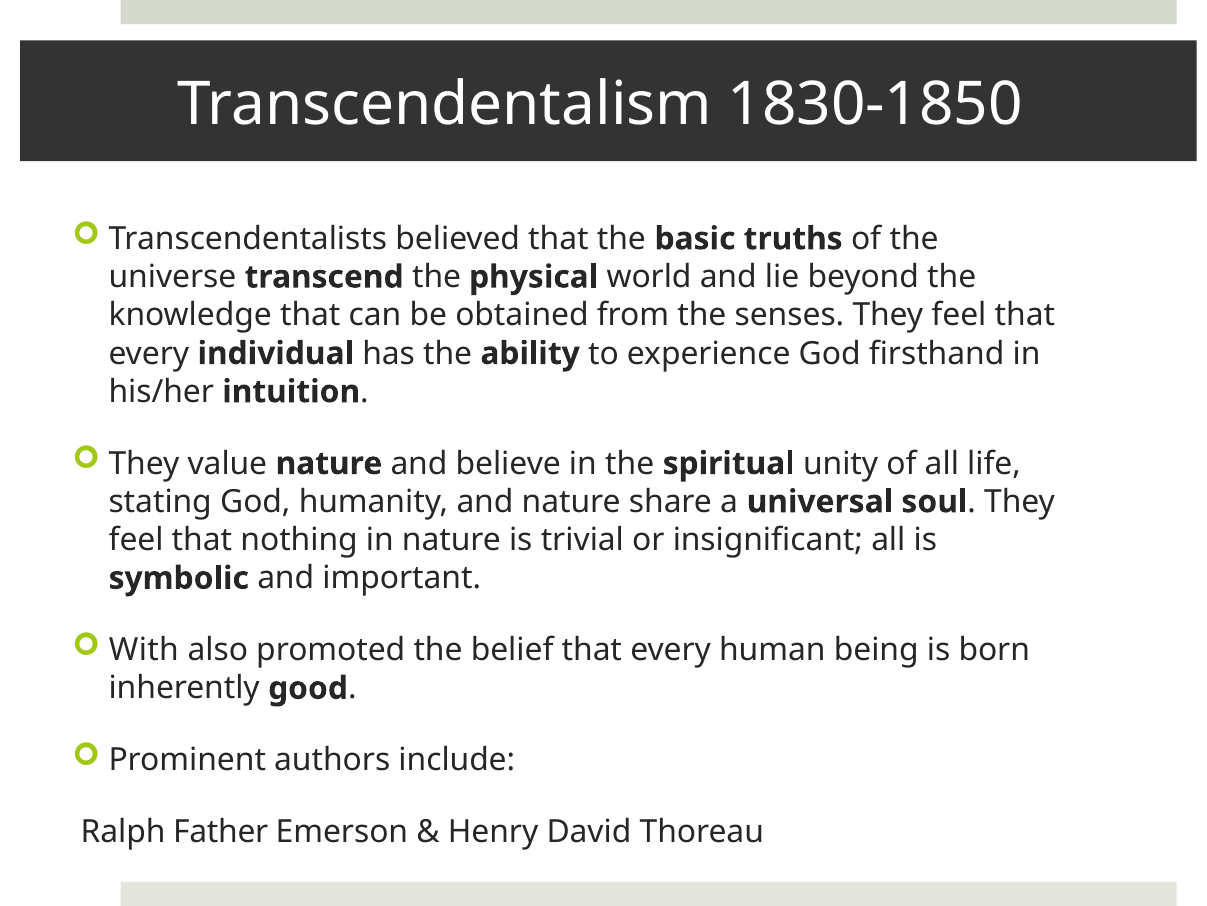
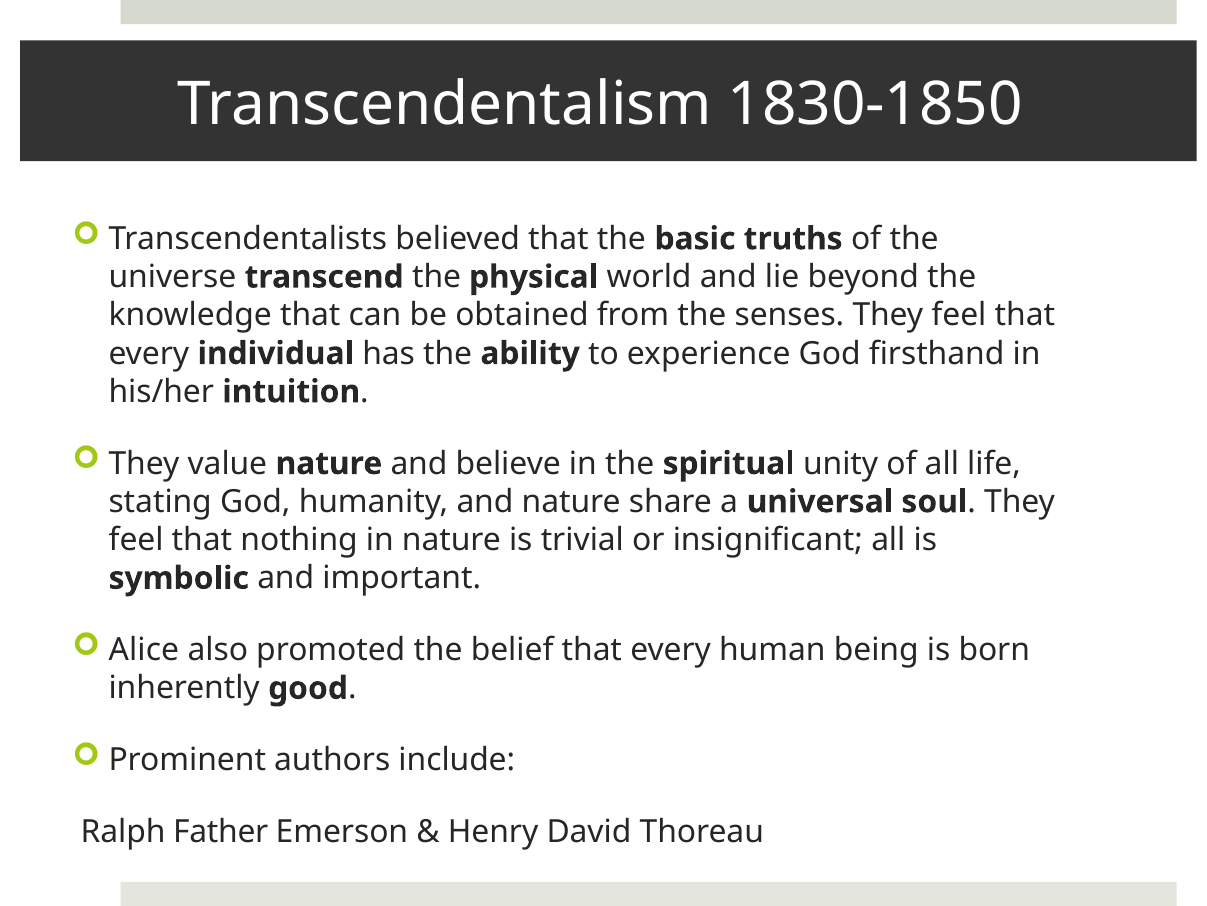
With: With -> Alice (144, 650)
